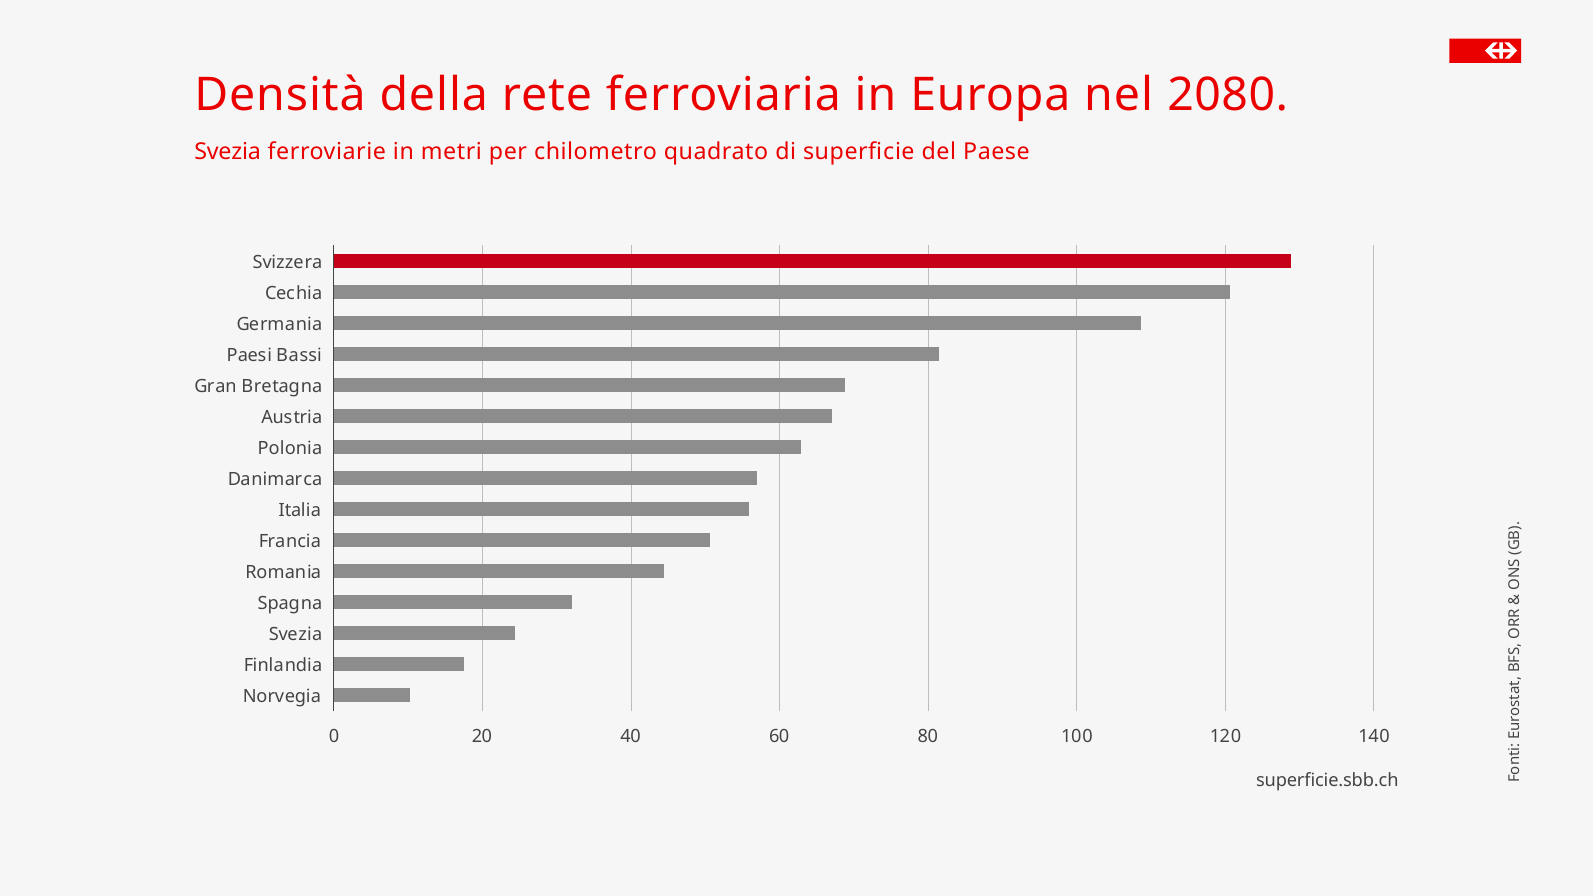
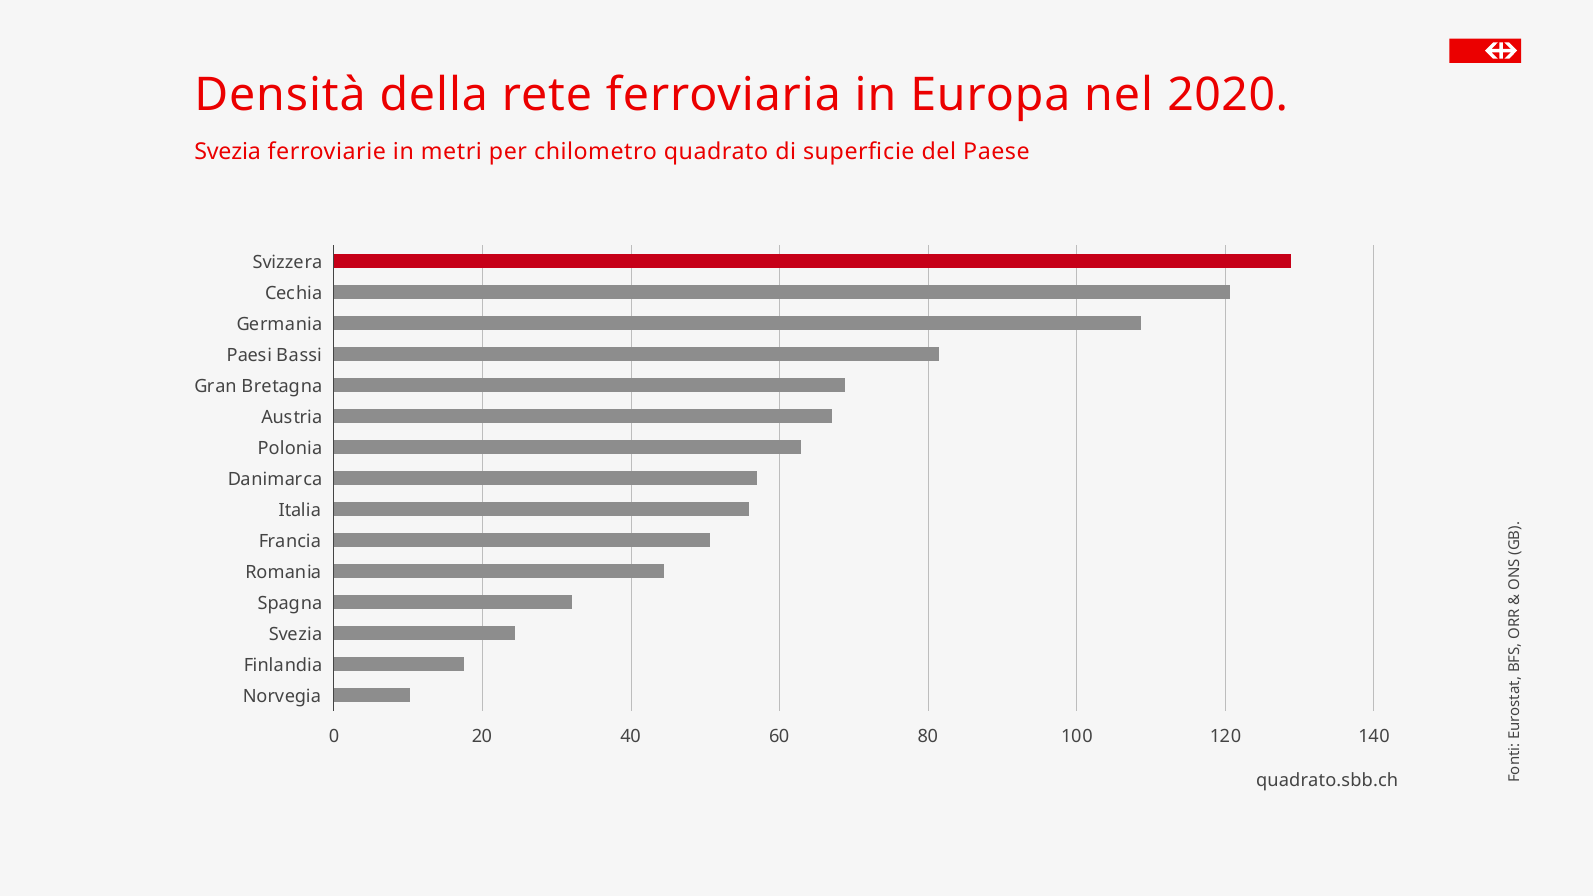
2080: 2080 -> 2020 (1228, 96)
superficie.sbb.ch: superficie.sbb.ch -> quadrato.sbb.ch (1327, 781)
